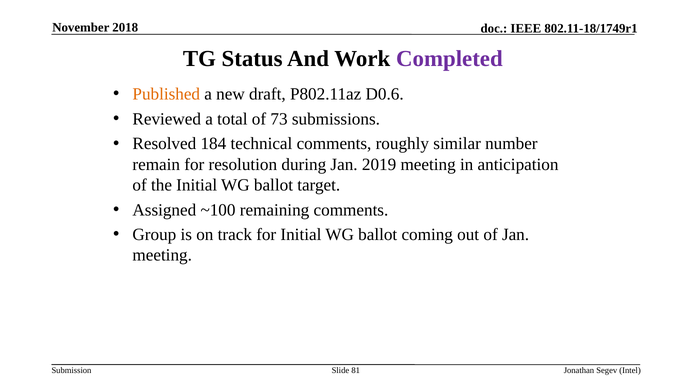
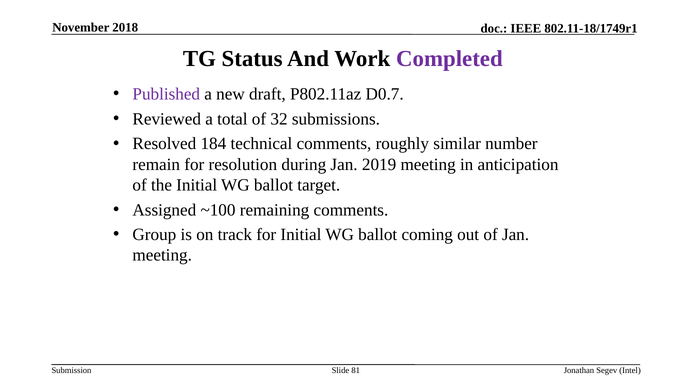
Published colour: orange -> purple (166, 94)
D0.6: D0.6 -> D0.7 (385, 94)
73: 73 -> 32 (279, 119)
